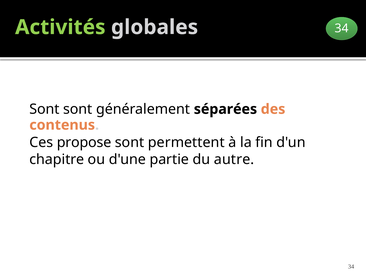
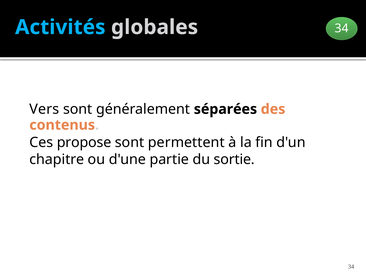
Activités colour: light green -> light blue (60, 27)
Sont: Sont -> Vers (44, 109)
autre: autre -> sortie (234, 160)
